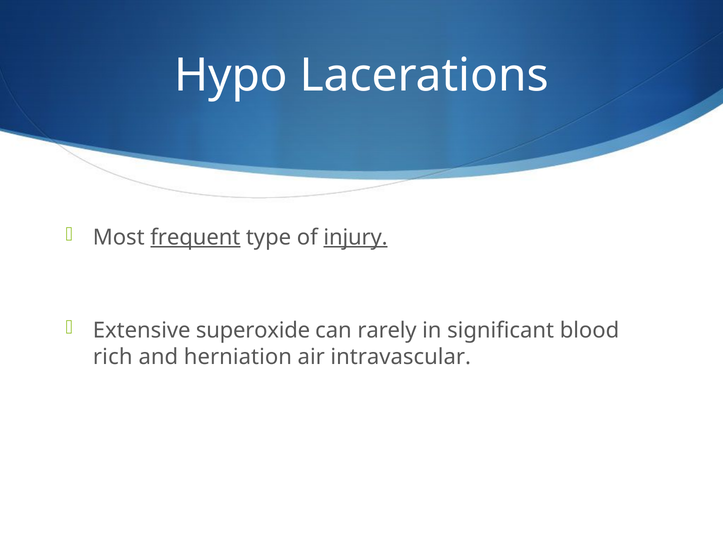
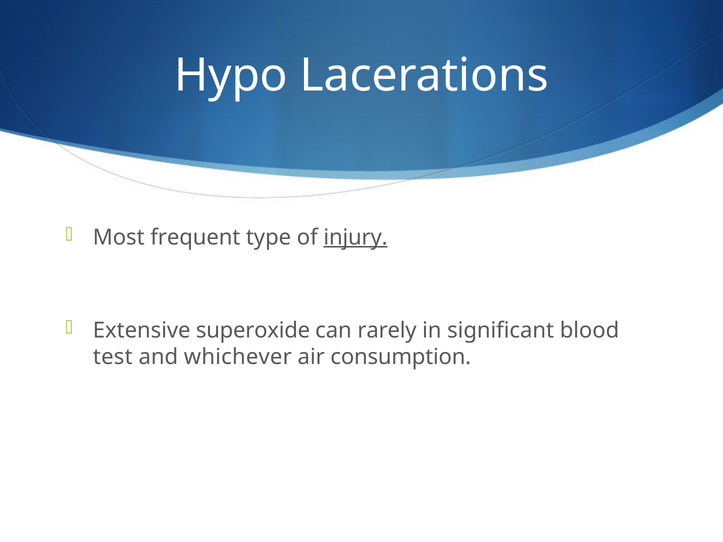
frequent underline: present -> none (195, 237)
rich: rich -> test (113, 357)
herniation: herniation -> whichever (238, 357)
intravascular: intravascular -> consumption (401, 357)
